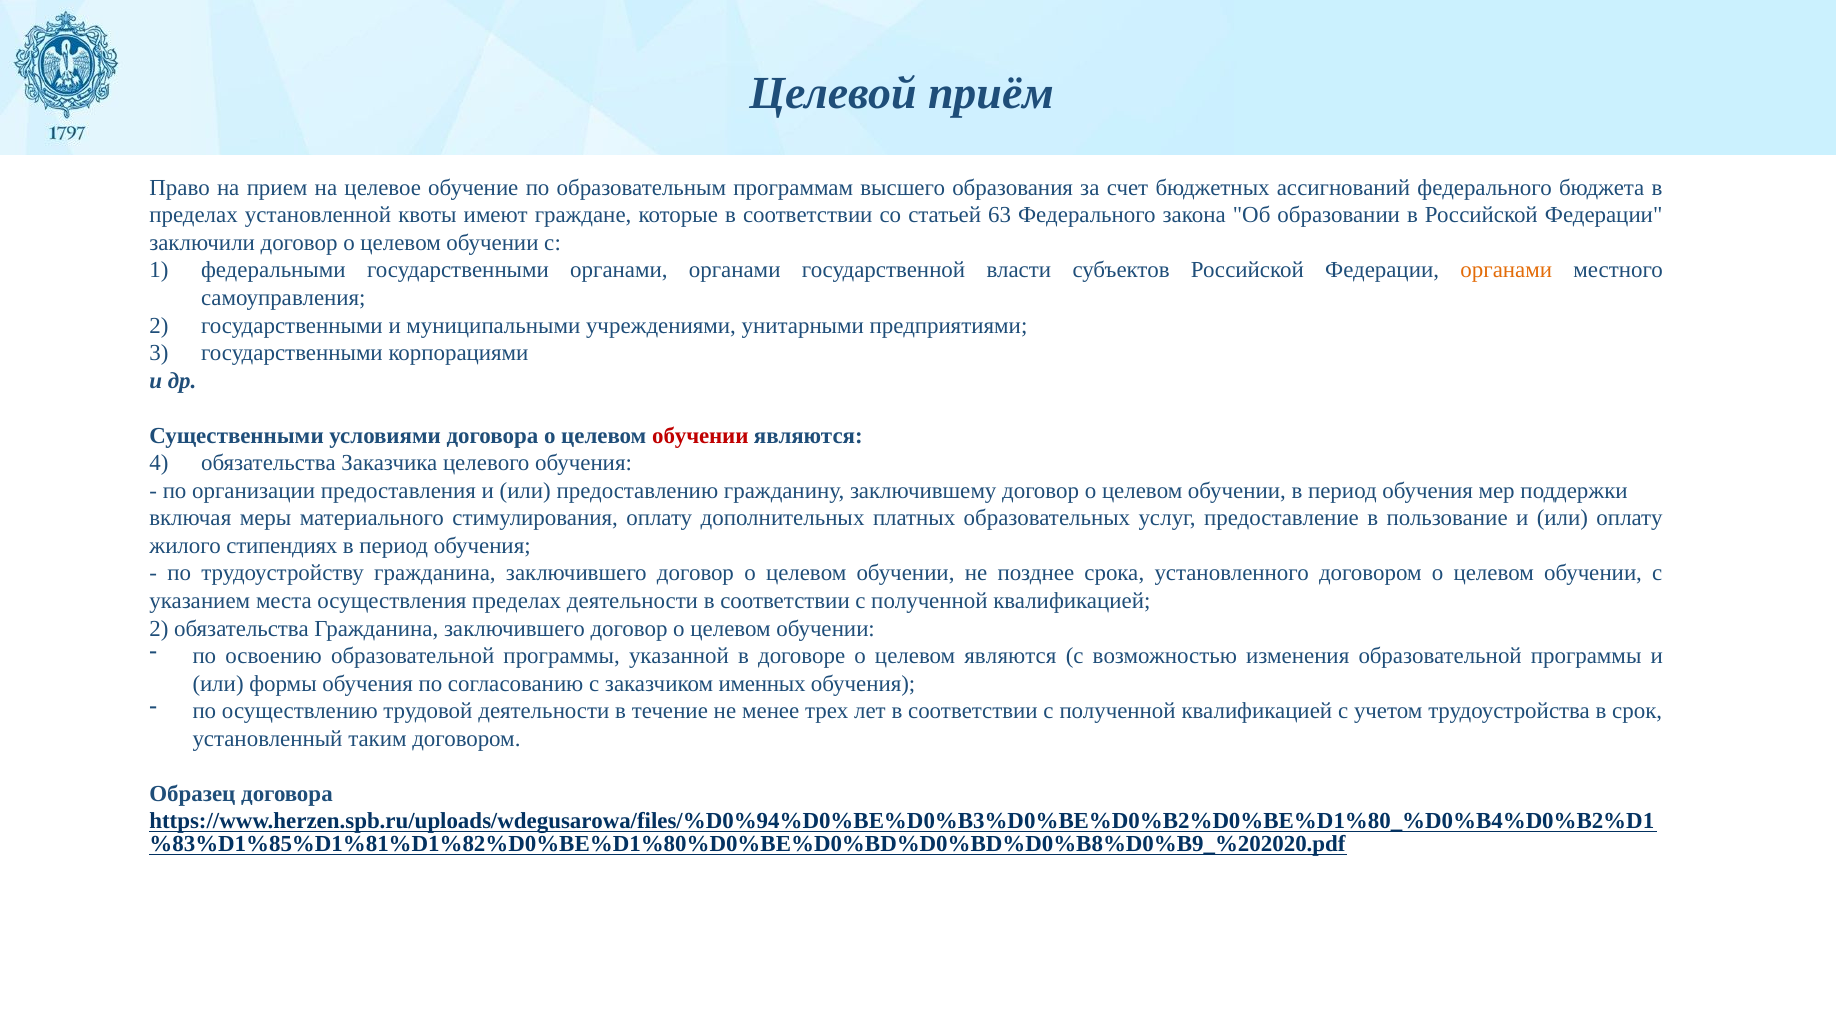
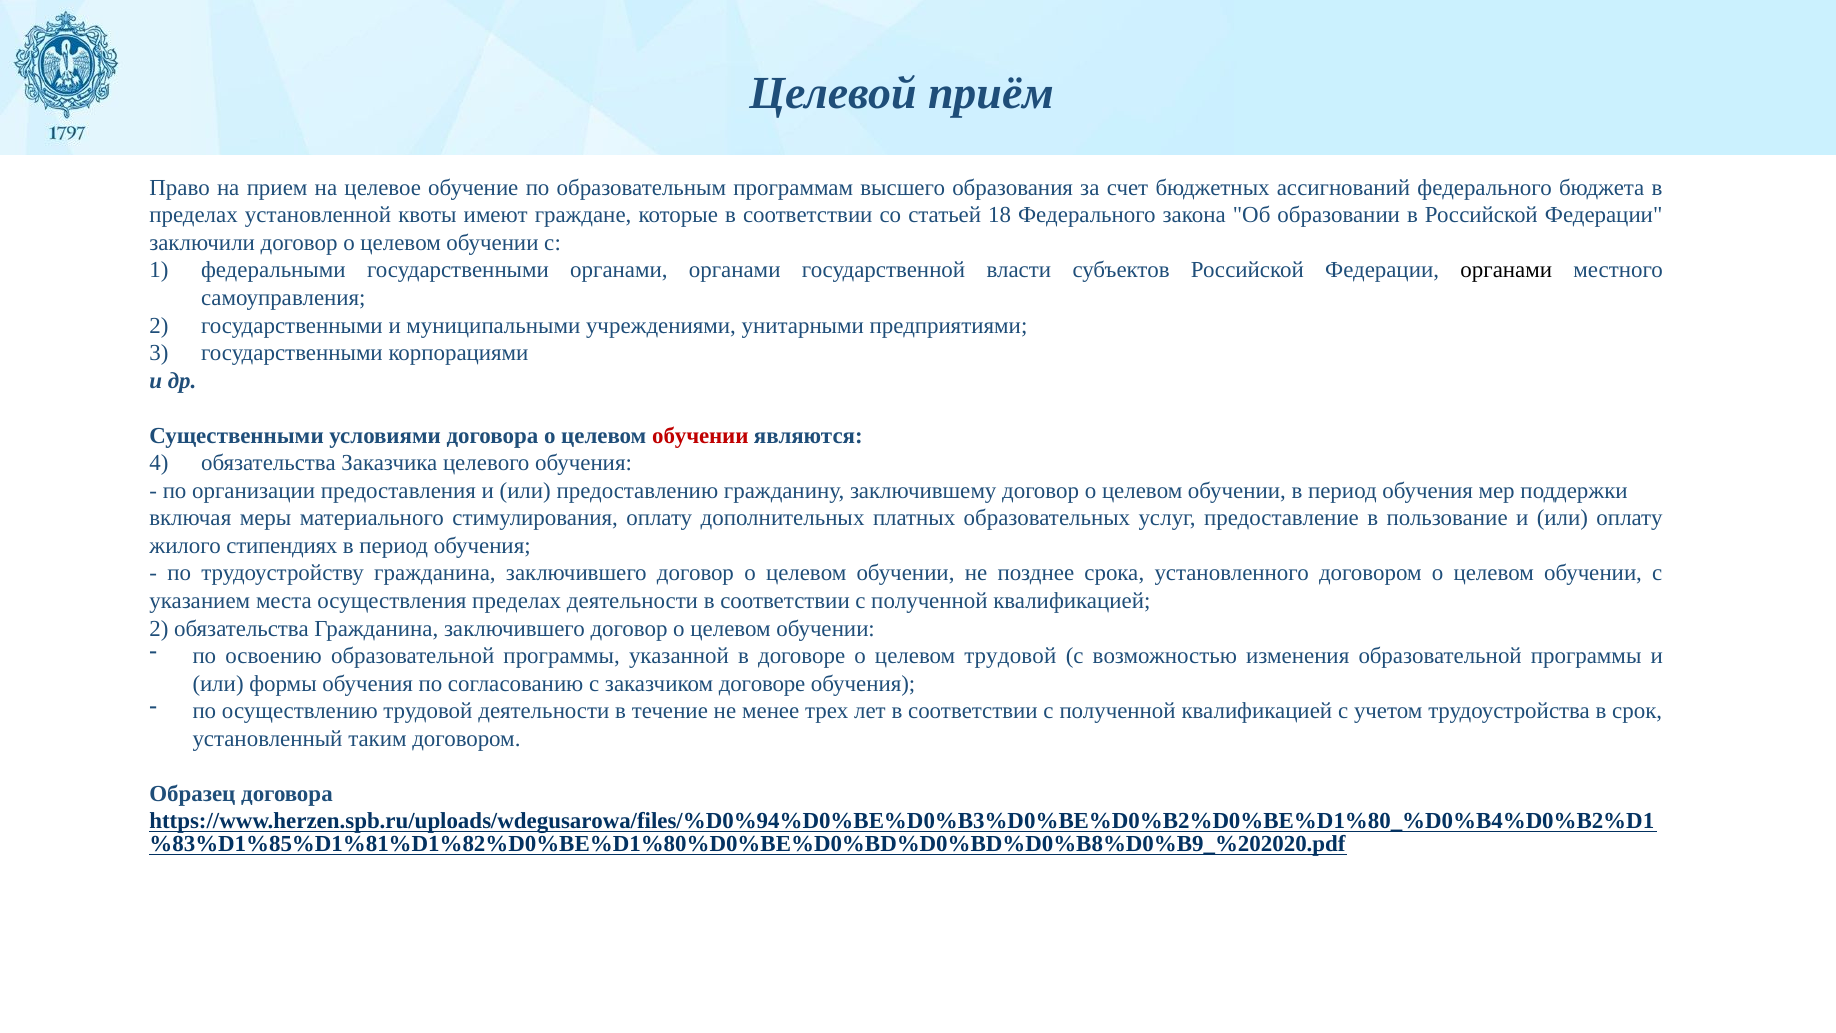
63: 63 -> 18 (1000, 215)
органами colour: orange -> black (1506, 270)
целевом являются: являются -> трудовой (1010, 656)
заказчиком именных: именных -> договоре (762, 683)
